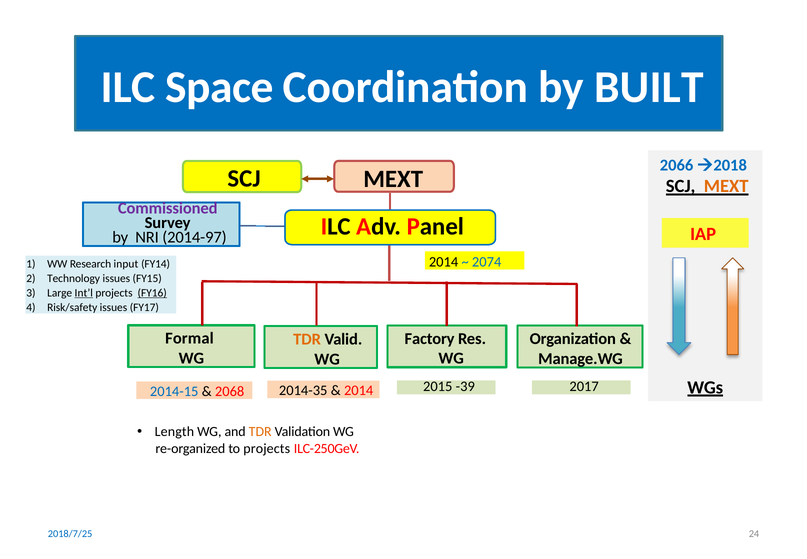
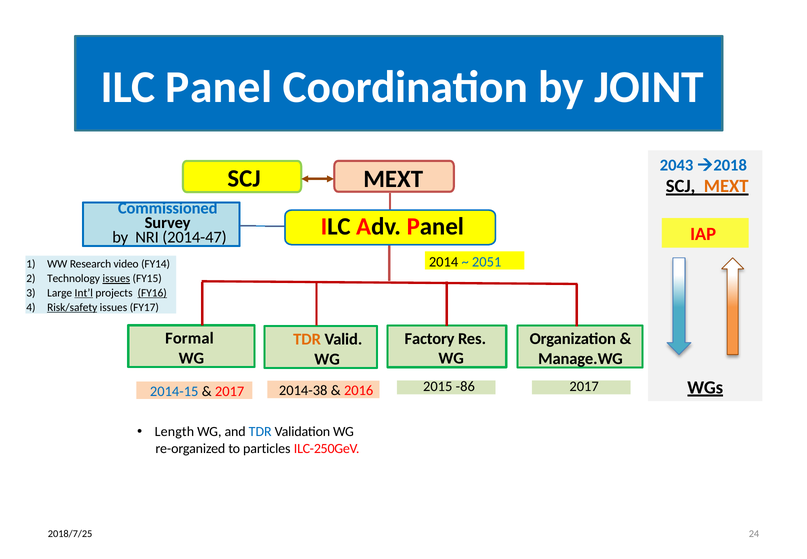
ILC Space: Space -> Panel (219, 87)
BUILT: BUILT -> JOINT (649, 87)
2066: 2066 -> 2043 (677, 165)
Commissioned colour: purple -> blue (168, 208)
2014-97: 2014-97 -> 2014-47 (195, 237)
2074: 2074 -> 2051 (487, 262)
input: input -> video (126, 264)
issues underline: none -> present (116, 278)
Risk/safety underline: none -> present (72, 307)
-39: -39 -> -86 (465, 386)
2014-35: 2014-35 -> 2014-38 (303, 390)
2014: 2014 -> 2016 (359, 390)
2068: 2068 -> 2017 (230, 391)
TDR colour: orange -> blue (260, 432)
to projects: projects -> particles (267, 448)
2018/7/25 colour: blue -> black (70, 533)
